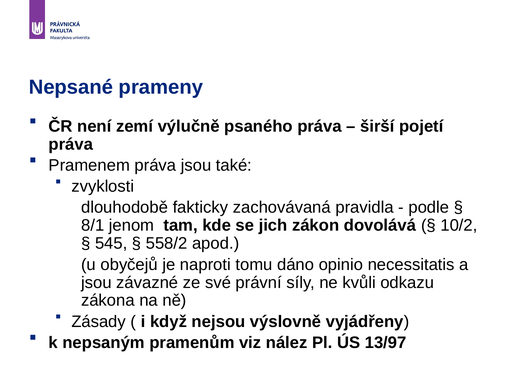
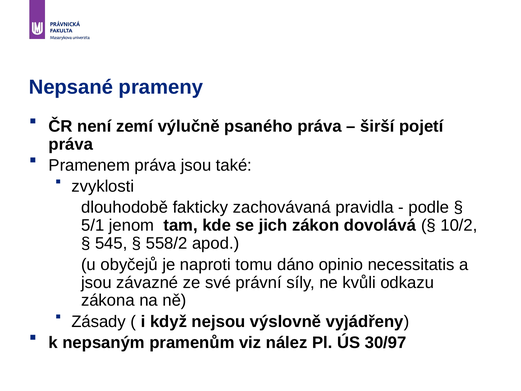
8/1: 8/1 -> 5/1 (93, 225)
13/97: 13/97 -> 30/97 (386, 342)
